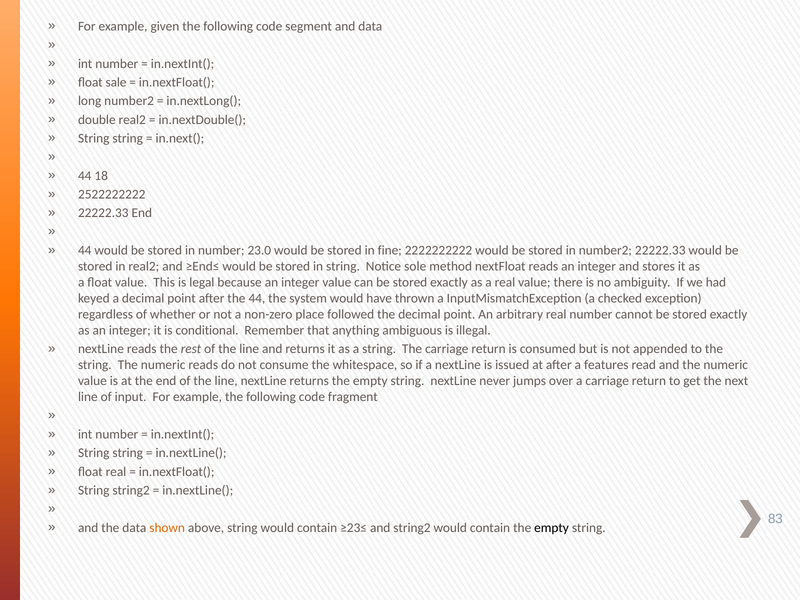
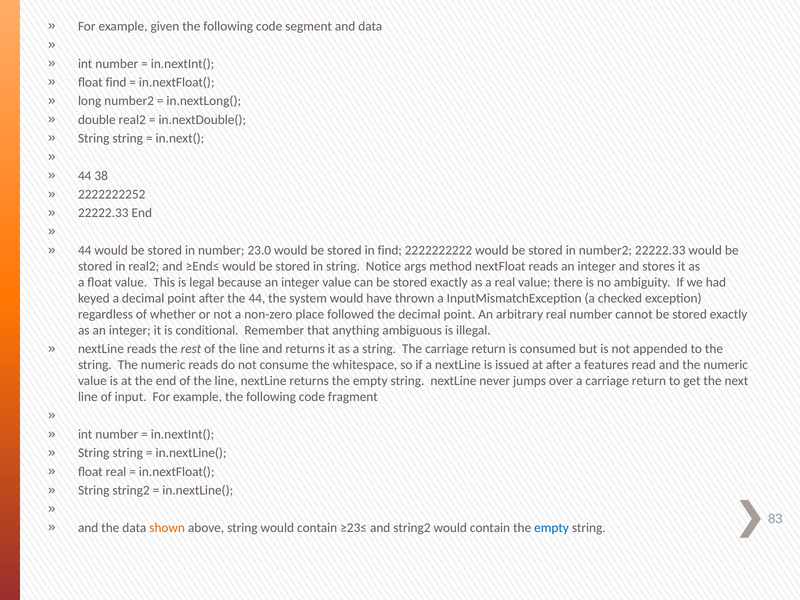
float sale: sale -> find (116, 82)
18: 18 -> 38 (101, 176)
2522222222: 2522222222 -> 2222222252 (112, 194)
in fine: fine -> find (390, 250)
sole: sole -> args (415, 266)
empty colour: black -> blue (552, 528)
